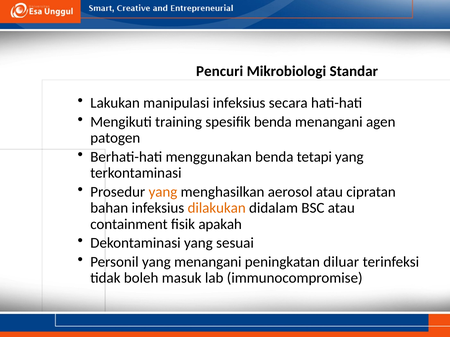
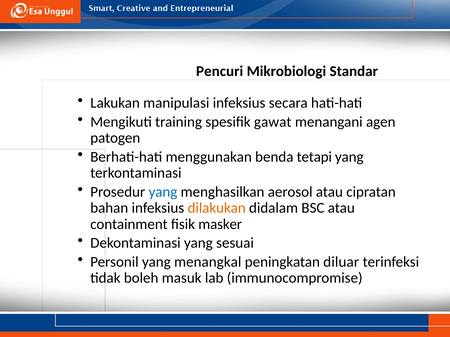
spesifik benda: benda -> gawat (273, 122)
yang colour: orange -> blue (163, 192)
apakah: apakah -> masker (220, 224)
yang menangani: menangani -> menangkal (208, 262)
